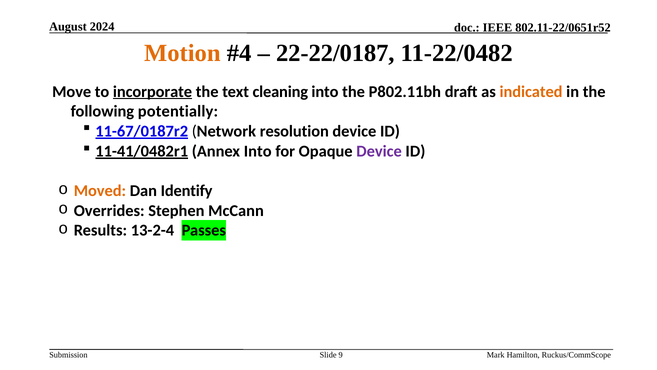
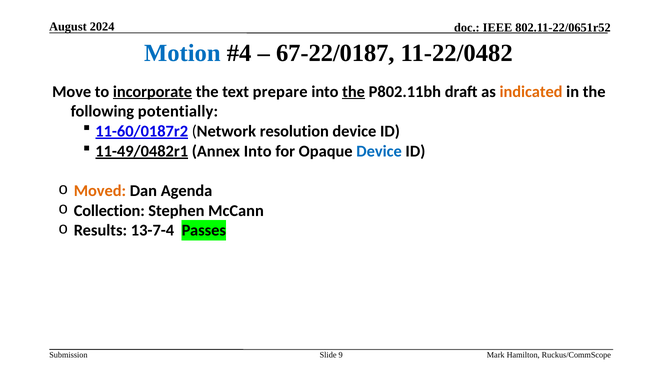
Motion colour: orange -> blue (182, 53)
22-22/0187: 22-22/0187 -> 67-22/0187 (335, 53)
cleaning: cleaning -> prepare (280, 92)
the underline: none -> present (354, 92)
11-67/0187r2: 11-67/0187r2 -> 11-60/0187r2 (142, 131)
11-41/0482r1: 11-41/0482r1 -> 11-49/0482r1 (142, 151)
Device colour: purple -> blue (379, 151)
Identify: Identify -> Agenda (187, 191)
Overrides: Overrides -> Collection (109, 210)
13-2-4: 13-2-4 -> 13-7-4 (153, 230)
